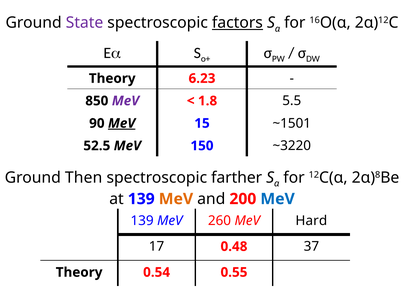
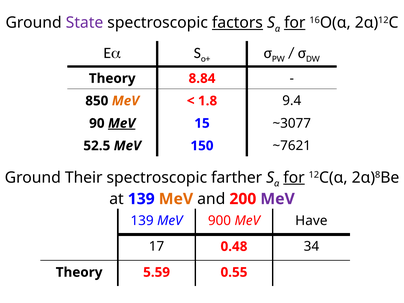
for underline: none -> present (295, 23)
6.23: 6.23 -> 8.84 (202, 78)
MeV colour: purple -> orange (126, 101)
5.5: 5.5 -> 9.4 (292, 101)
~1501: ~1501 -> ~3077 (292, 123)
~3220: ~3220 -> ~7621 (292, 146)
Then: Then -> Their (84, 177)
for underline: none -> present (294, 177)
MeV colour: blue -> purple (278, 199)
260: 260 -> 900 (219, 221)
Hard: Hard -> Have (311, 221)
37: 37 -> 34 (311, 247)
0.54: 0.54 -> 5.59 (157, 272)
